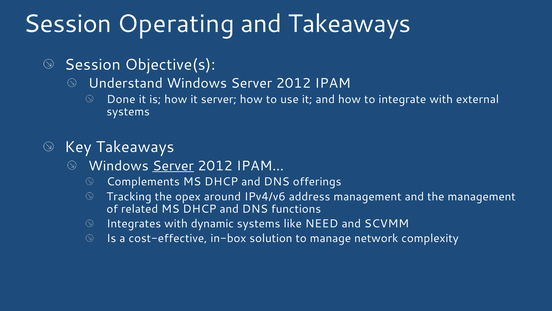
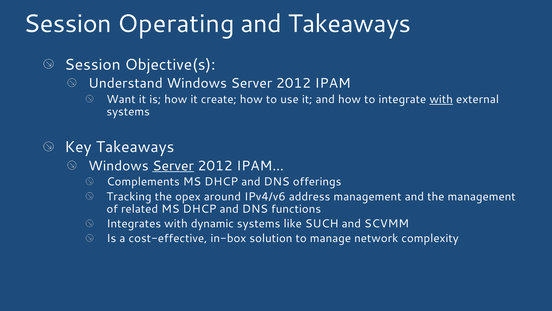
Done: Done -> Want (121, 99)
it server: server -> create (219, 99)
with underline: none -> present (441, 99)
NEED: NEED -> SUCH (322, 223)
